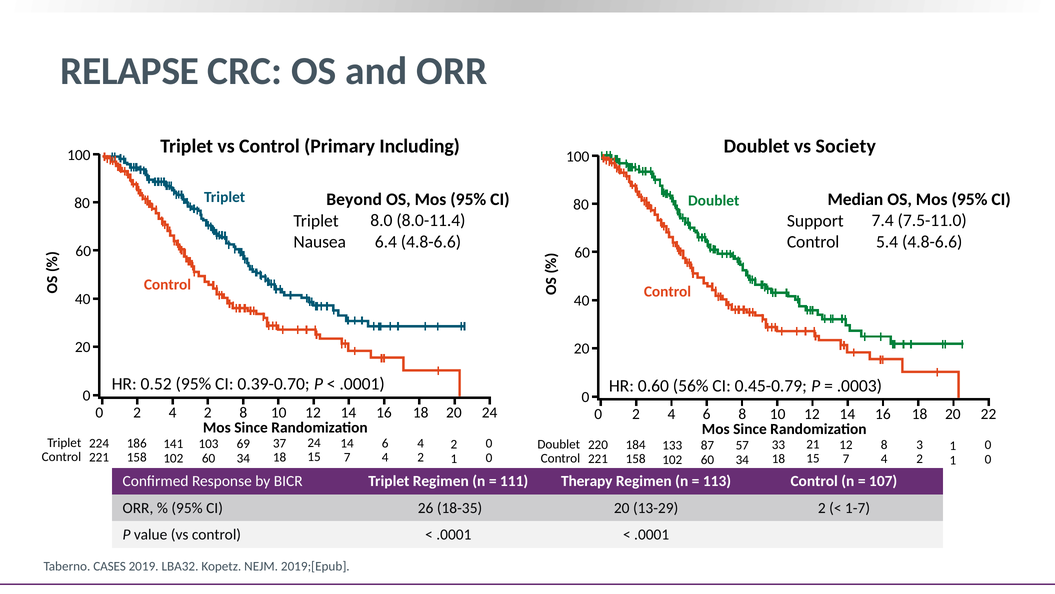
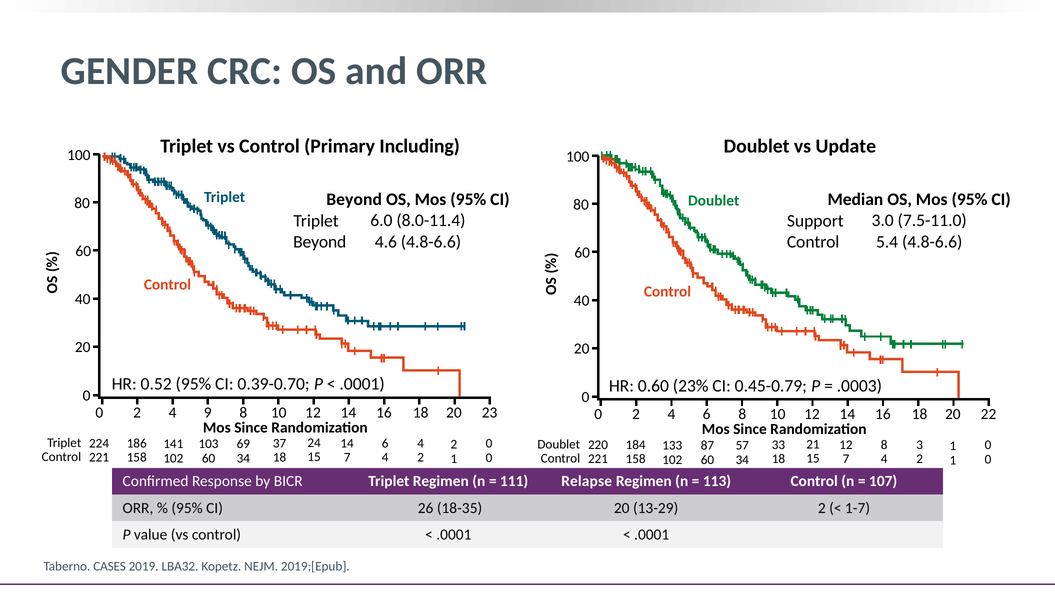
RELAPSE: RELAPSE -> GENDER (130, 71)
Society: Society -> Update (846, 146)
8.0: 8.0 -> 6.0 (381, 220)
7.4: 7.4 -> 3.0 (883, 220)
6.4: 6.4 -> 4.6 (386, 241)
Nausea: Nausea -> Beyond (320, 242)
56%: 56% -> 23% (691, 385)
2 4 2: 2 -> 9 (208, 412)
20 24: 24 -> 23 (490, 412)
Therapy: Therapy -> Relapse (587, 481)
